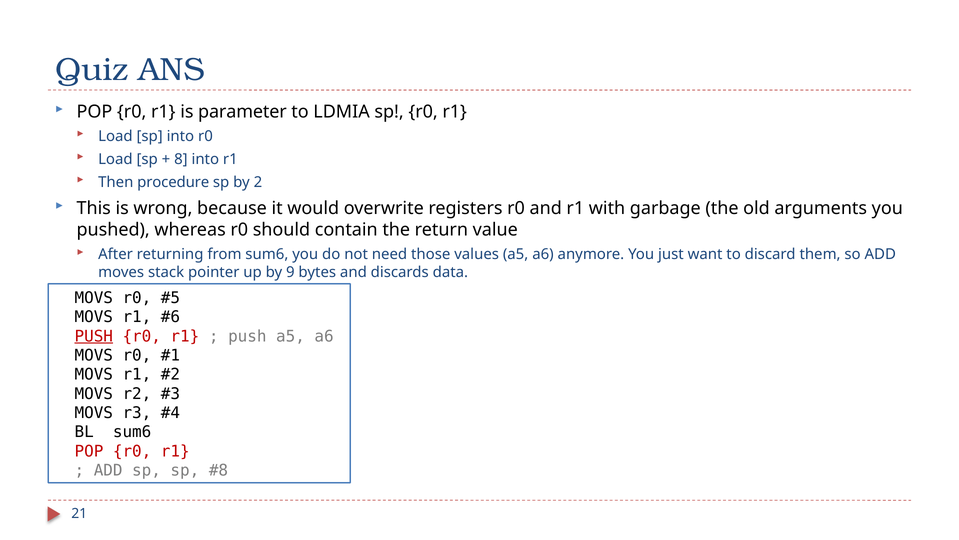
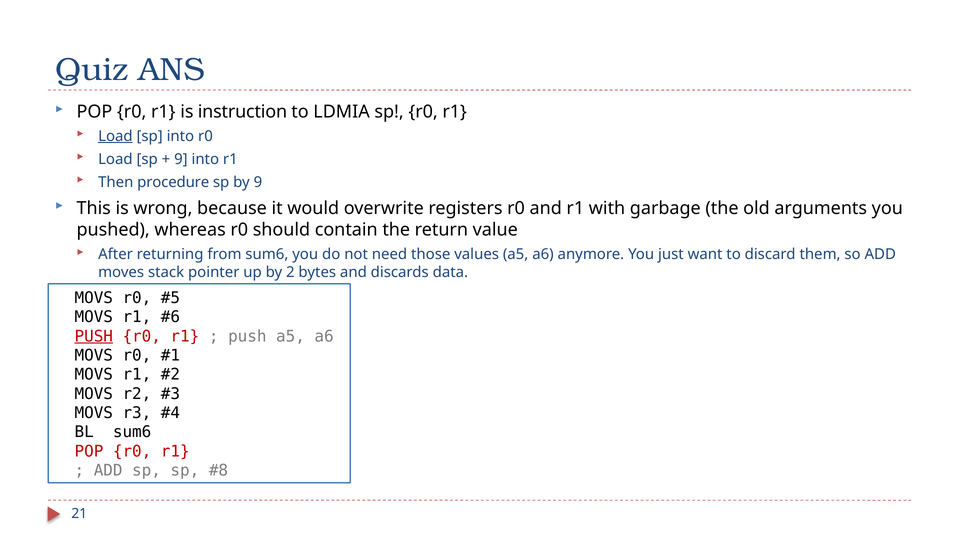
parameter: parameter -> instruction (242, 111)
Load underline: none -> present (115, 136)
8: 8 -> 9 (181, 159)
by 2: 2 -> 9 (258, 182)
9: 9 -> 2 (290, 272)
